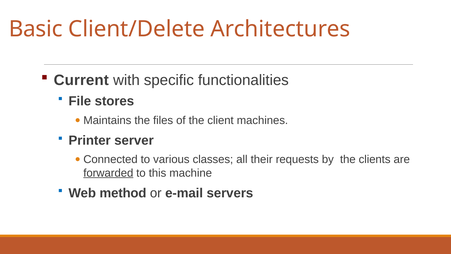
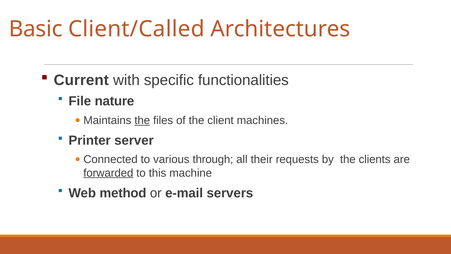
Client/Delete: Client/Delete -> Client/Called (136, 29)
stores: stores -> nature (114, 101)
the underline: none -> present (142, 120)
classes: classes -> through (213, 159)
